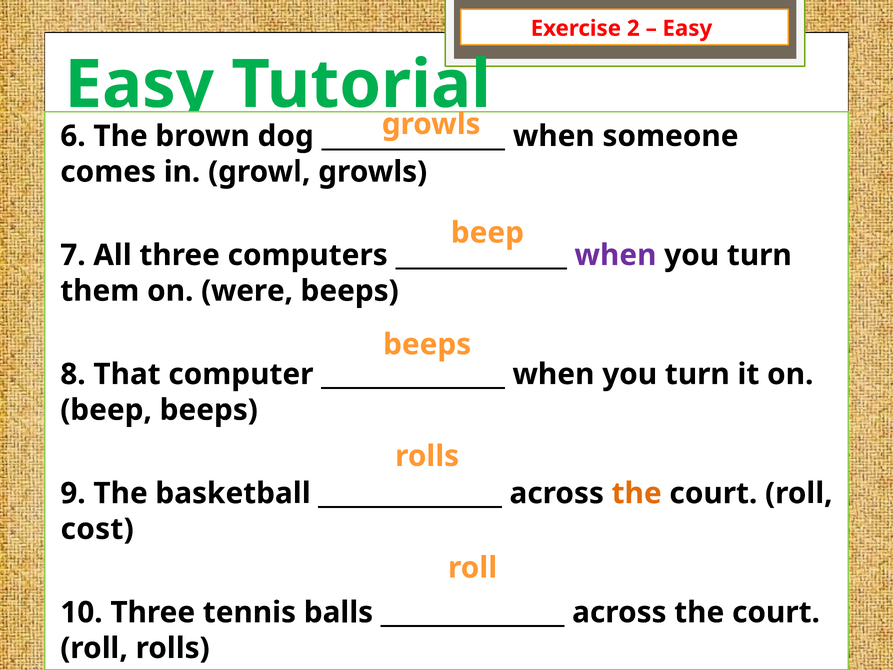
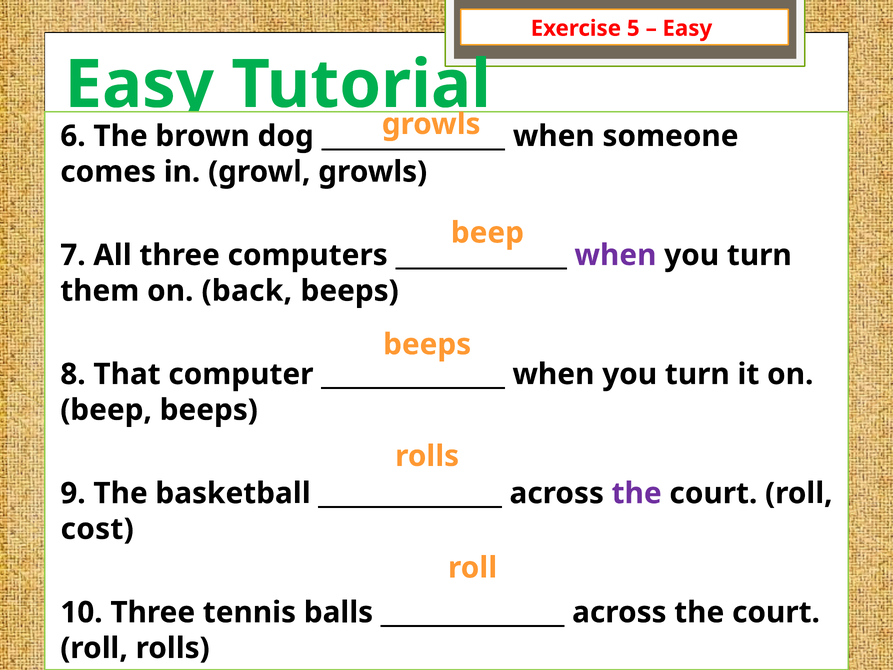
2: 2 -> 5 (633, 28)
were: were -> back (247, 291)
the colour: orange -> purple (637, 493)
